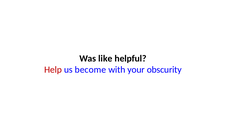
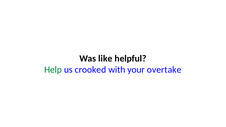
Help colour: red -> green (53, 70)
become: become -> crooked (90, 70)
obscurity: obscurity -> overtake (164, 70)
